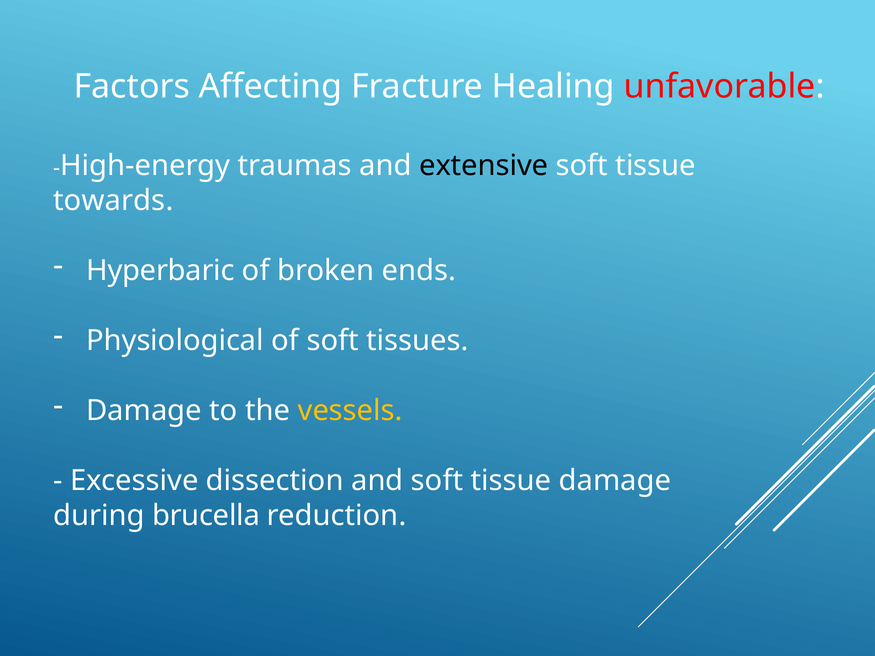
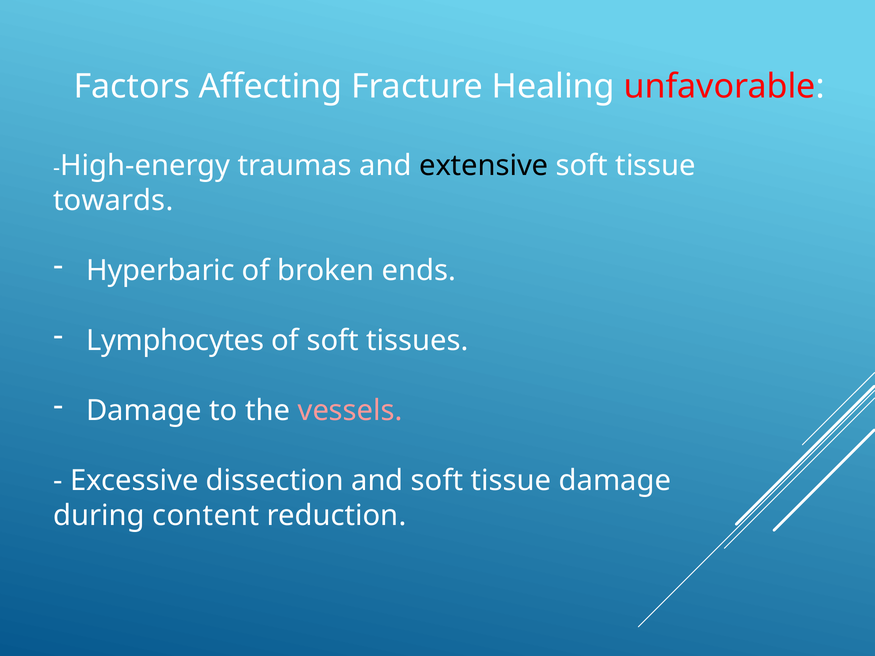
Physiological: Physiological -> Lymphocytes (175, 341)
vessels colour: yellow -> pink (350, 411)
brucella: brucella -> content (206, 516)
